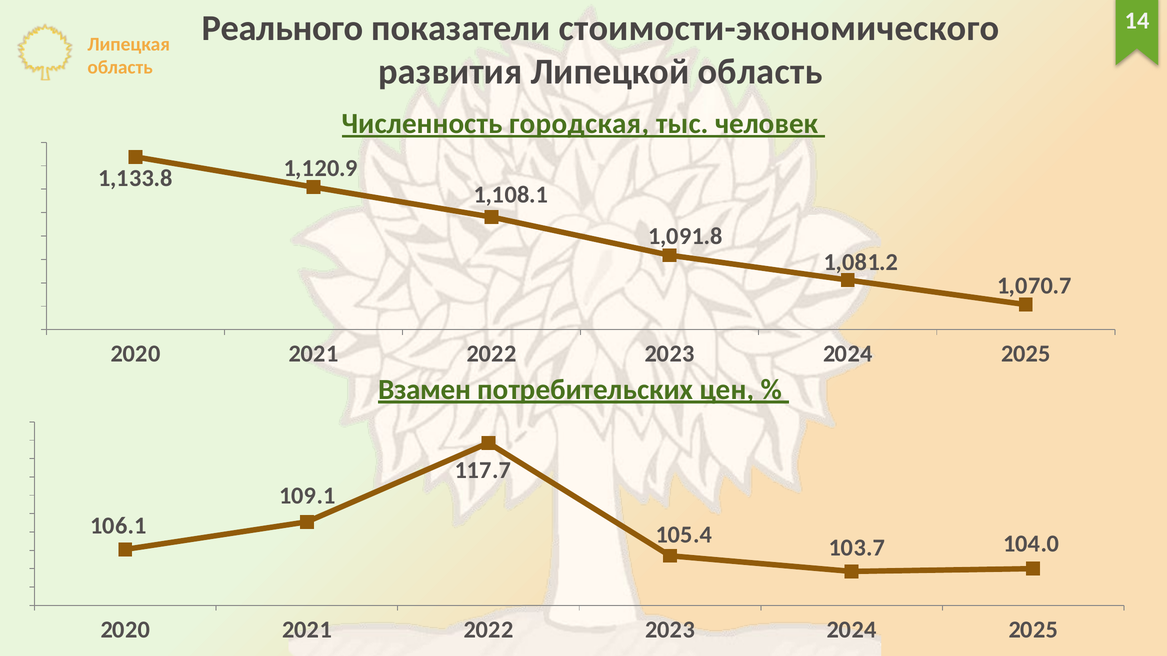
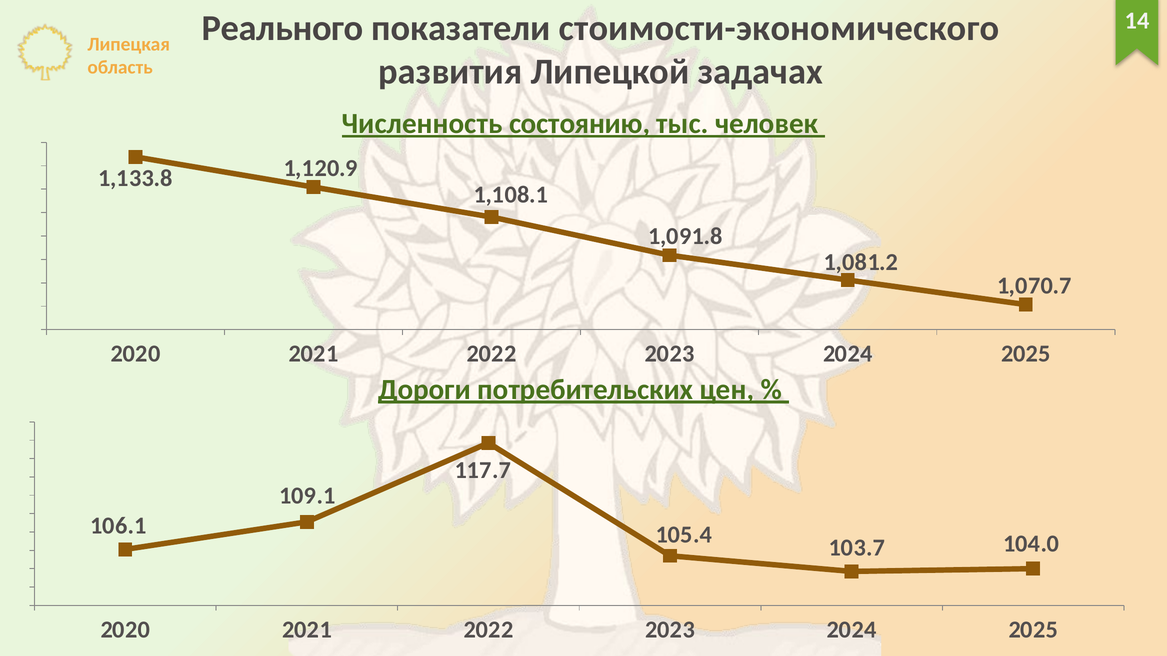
Липецкой область: область -> задачах (760, 72)
городская: городская -> состоянию (580, 124)
Взамен: Взамен -> Дороги (424, 390)
